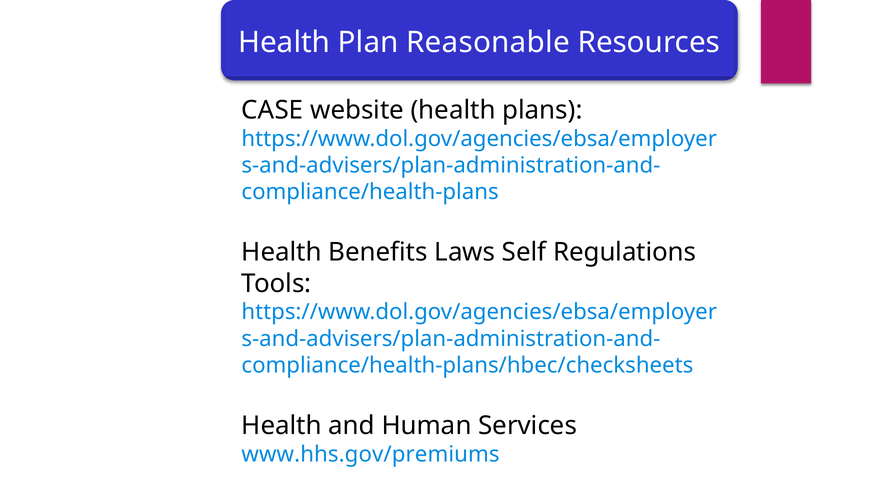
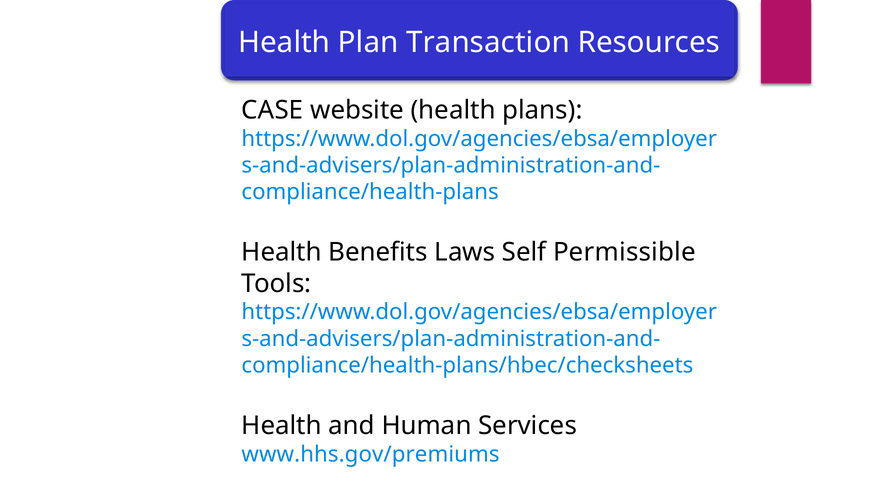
Reasonable: Reasonable -> Transaction (488, 42)
Regulations: Regulations -> Permissible (625, 252)
